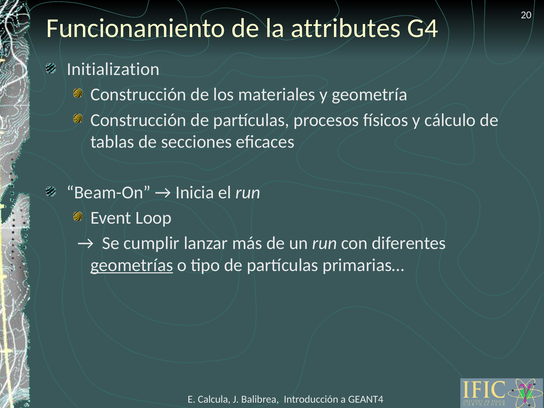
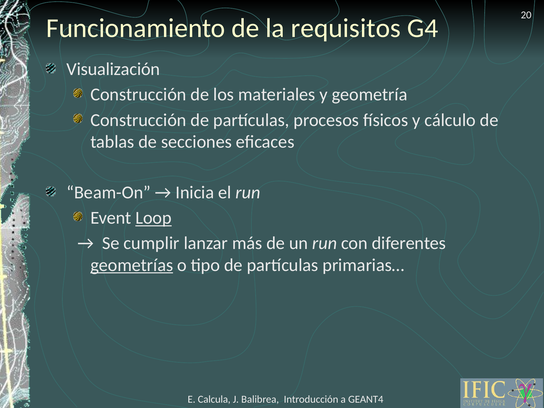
attributes: attributes -> requisitos (346, 28)
Initialization: Initialization -> Visualización (113, 69)
Loop underline: none -> present (154, 218)
